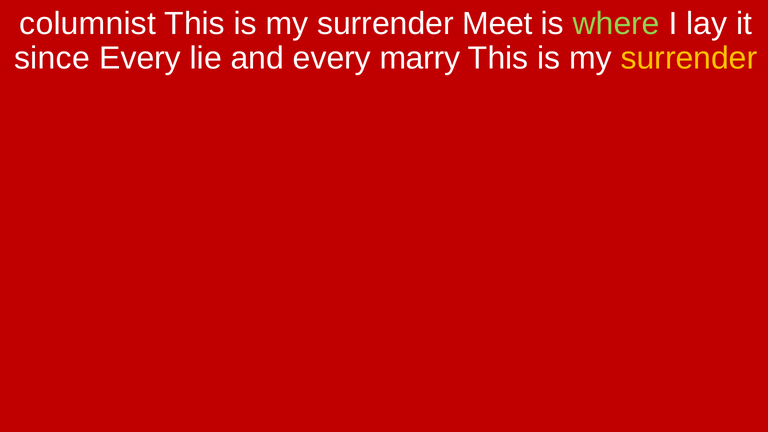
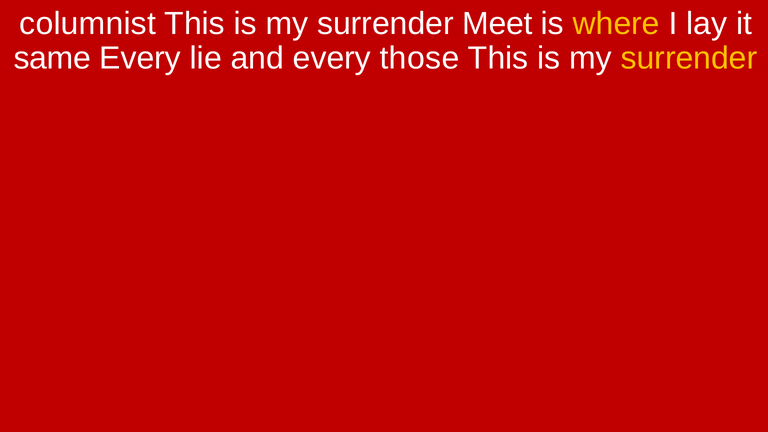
where colour: light green -> yellow (616, 24)
since: since -> same (52, 58)
marry: marry -> those (420, 58)
